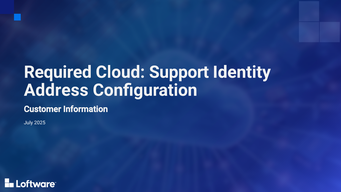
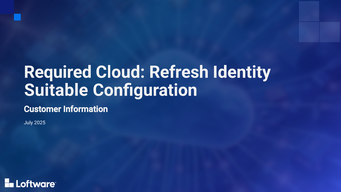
Support: Support -> Refresh (179, 72)
Address: Address -> Suitable (56, 90)
